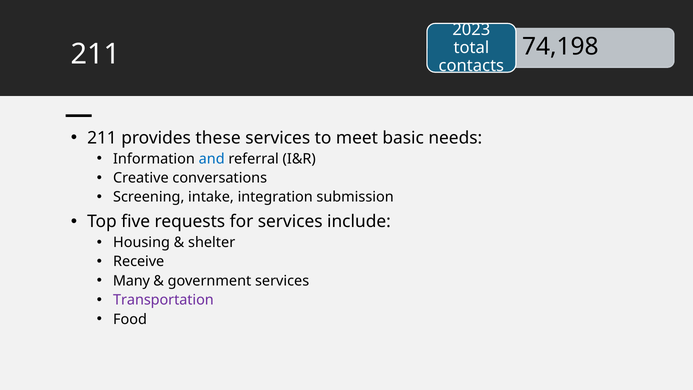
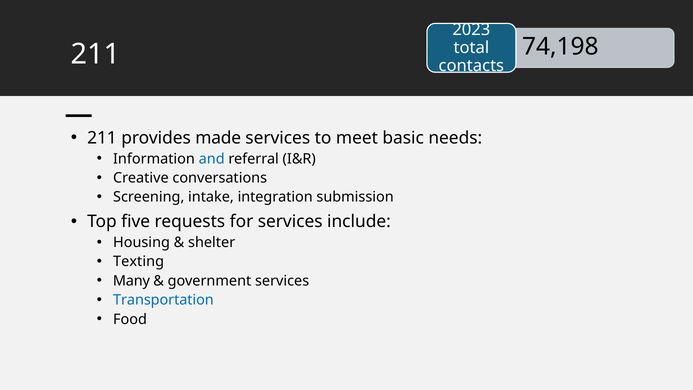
these: these -> made (218, 138)
Receive: Receive -> Texting (139, 261)
Transportation colour: purple -> blue (163, 300)
